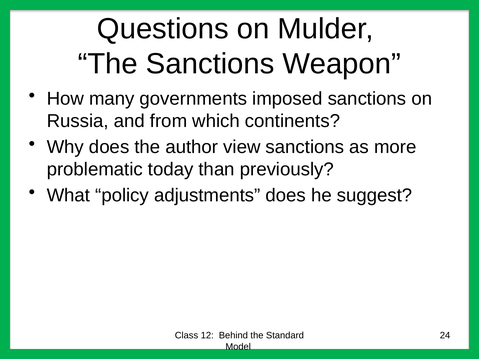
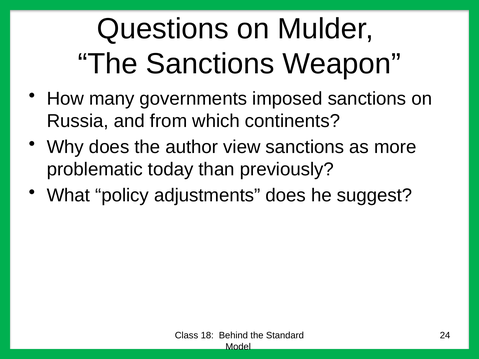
12: 12 -> 18 (207, 336)
